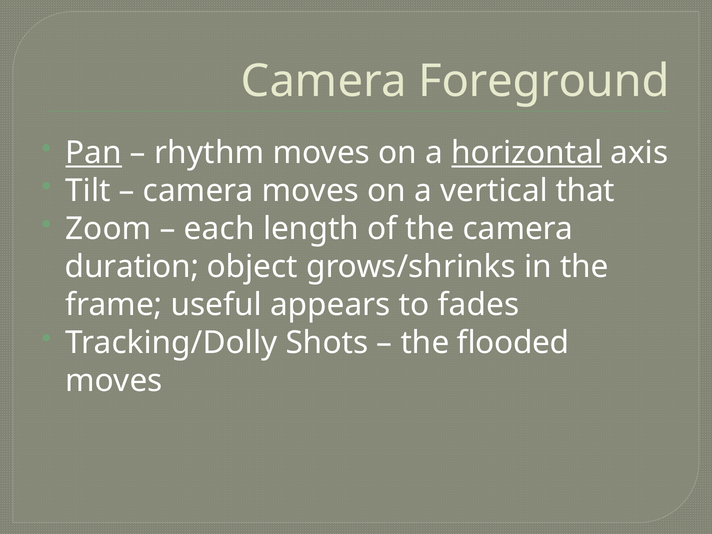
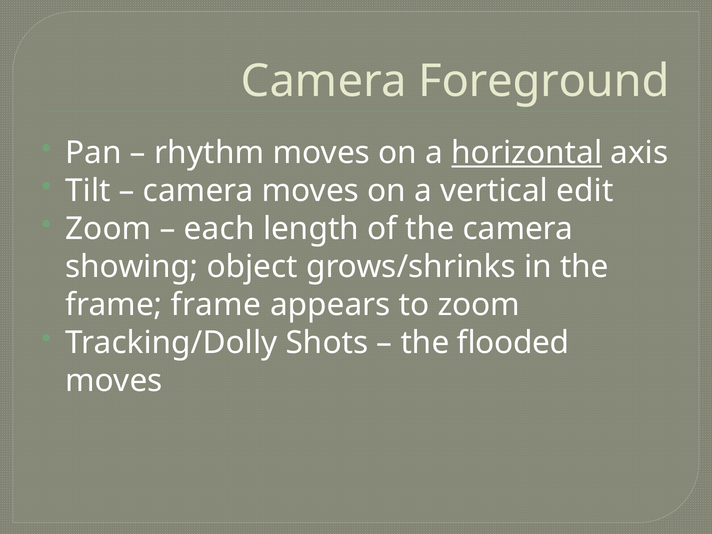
Pan underline: present -> none (94, 153)
that: that -> edit (585, 191)
duration: duration -> showing (132, 267)
frame useful: useful -> frame (216, 305)
to fades: fades -> zoom (479, 305)
